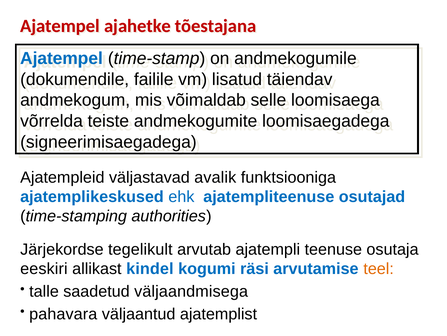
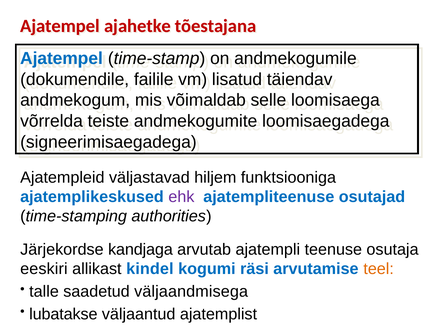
avalik: avalik -> hiljem (215, 177)
ehk colour: blue -> purple (181, 196)
tegelikult: tegelikult -> kandjaga (140, 249)
pahavara: pahavara -> lubatakse (63, 313)
